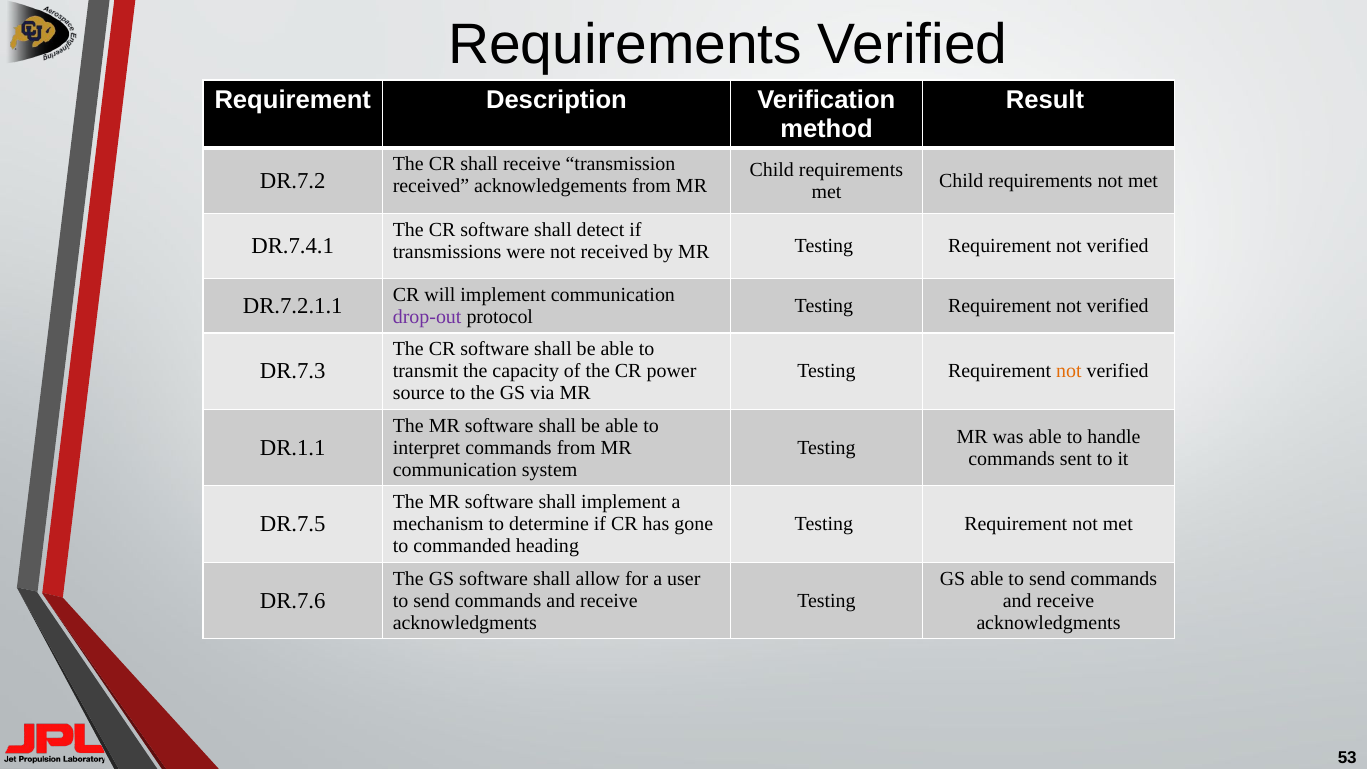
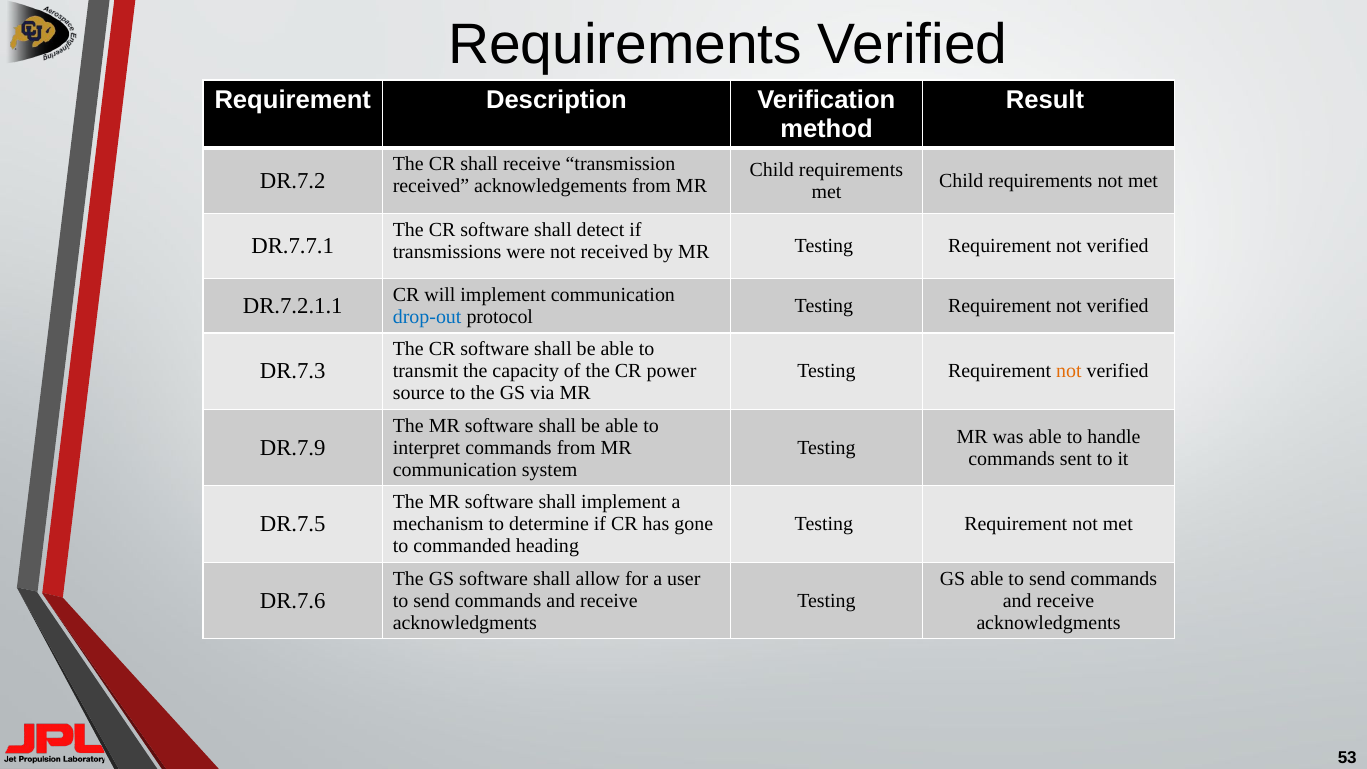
DR.7.4.1: DR.7.4.1 -> DR.7.7.1 (293, 246)
drop-out colour: purple -> blue (427, 317)
DR.1.1: DR.1.1 -> DR.7.9 (293, 448)
